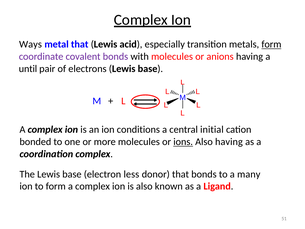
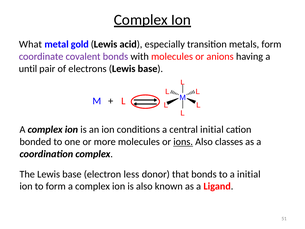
Ways: Ways -> What (30, 44)
metal that: that -> gold (80, 44)
form underline: present -> none (271, 44)
Also having: having -> classes (229, 142)
a many: many -> initial (249, 174)
